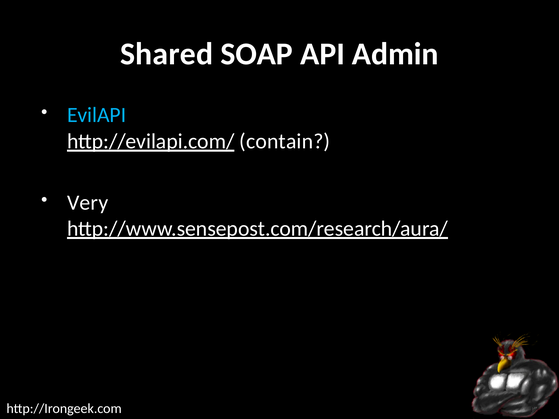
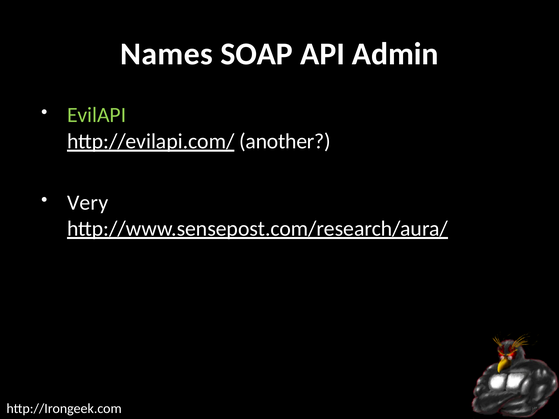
Shared: Shared -> Names (167, 54)
EvilAPI colour: light blue -> light green (97, 115)
contain: contain -> another (285, 141)
